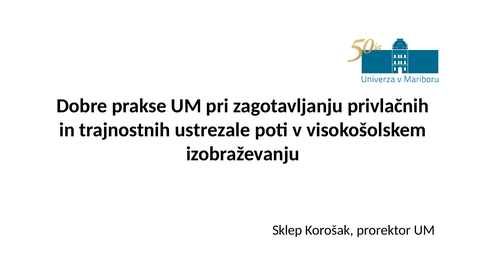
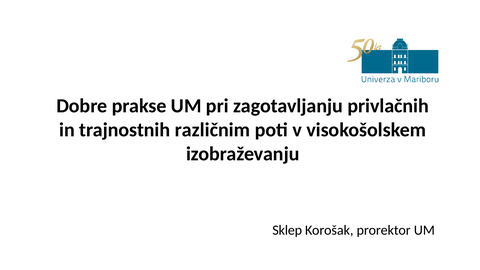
ustrezale: ustrezale -> različnim (213, 130)
